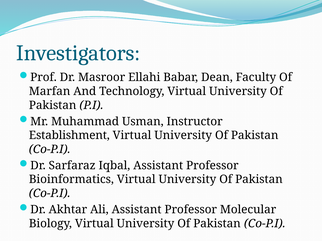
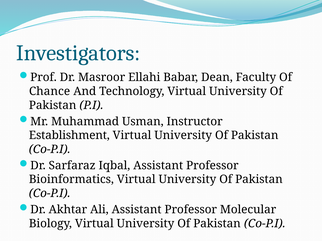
Marfan: Marfan -> Chance (50, 91)
